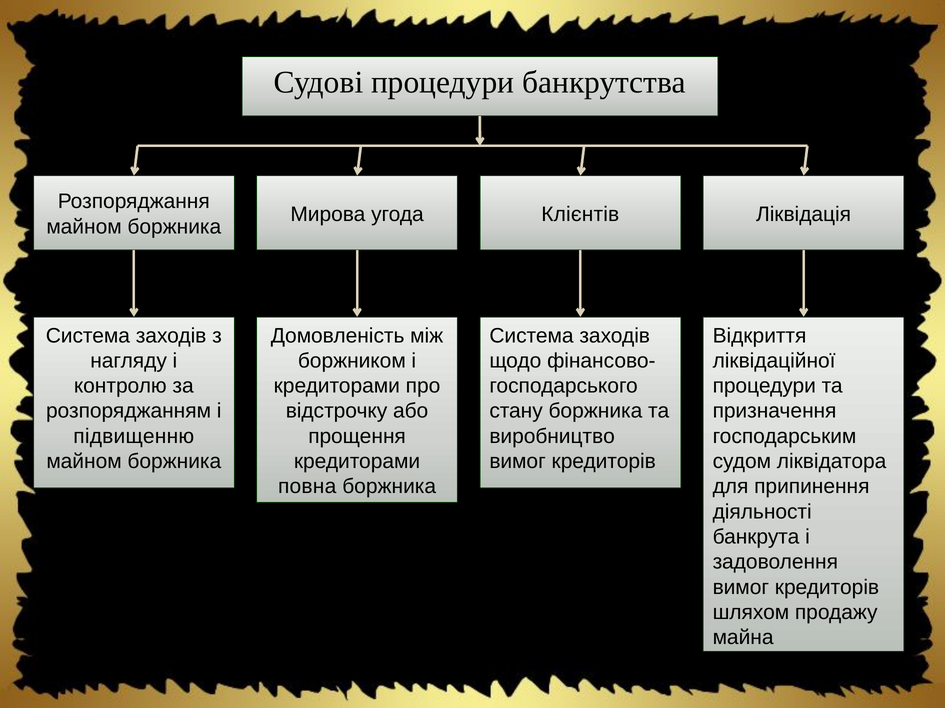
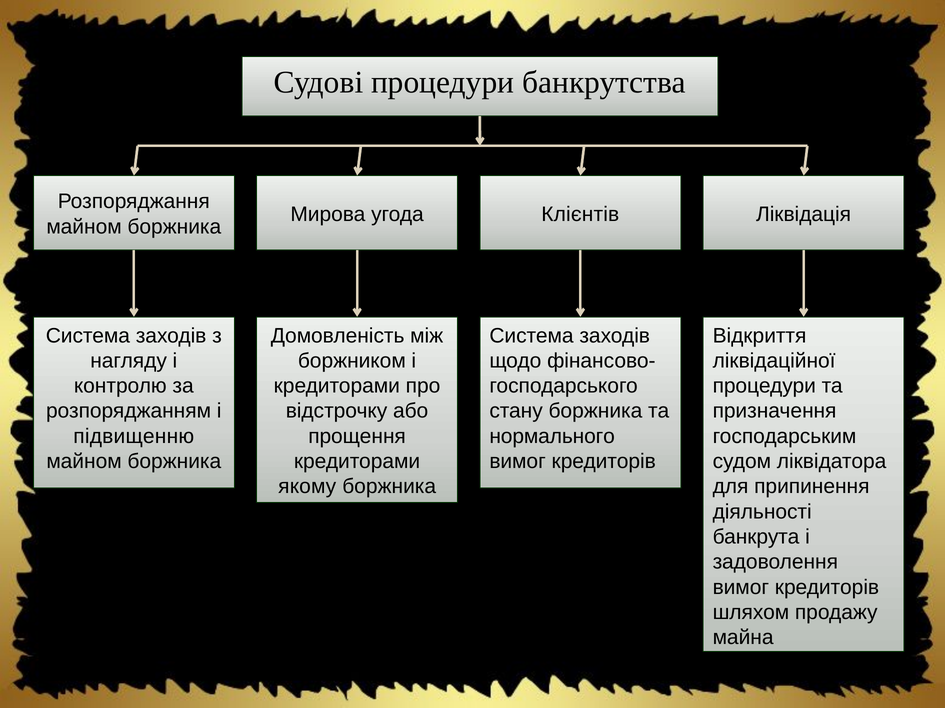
виробництво: виробництво -> нормального (552, 437)
повна: повна -> якому (307, 487)
